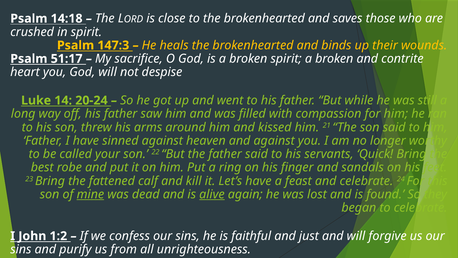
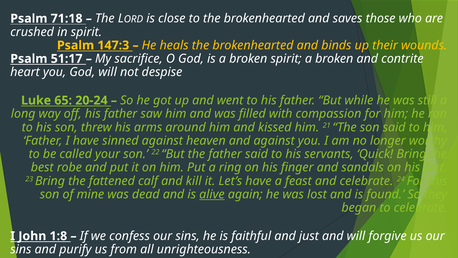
14:18: 14:18 -> 71:18 (67, 19)
14: 14 -> 65 (63, 100)
mine underline: present -> none (90, 194)
1:2: 1:2 -> 1:8 (58, 236)
